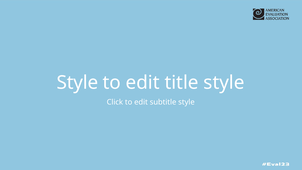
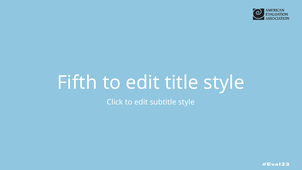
Style: Style -> Fifth (77, 83)
